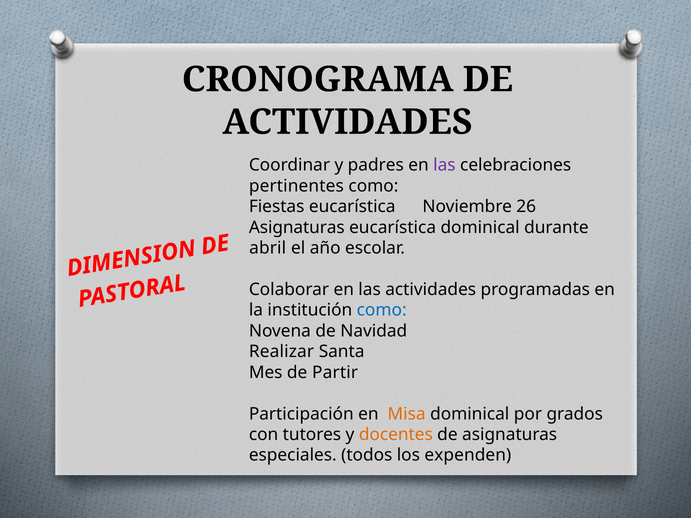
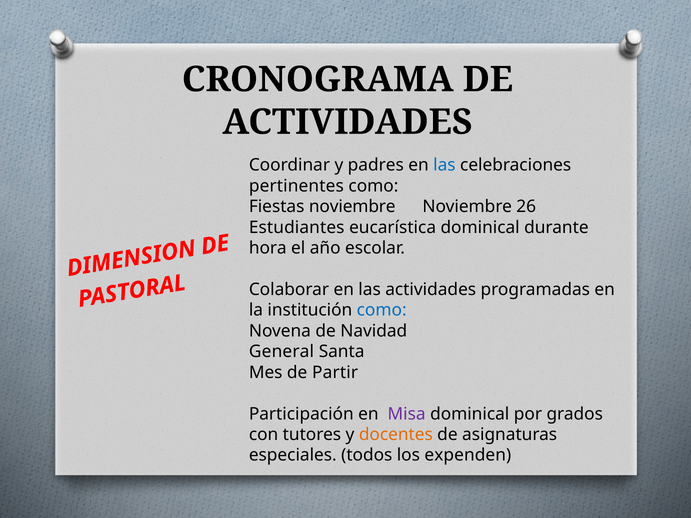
las colour: purple -> blue (444, 165)
Fiestas eucarística: eucarística -> noviembre (352, 207)
Asignaturas: Asignaturas -> Estudiantes (297, 227)
abril: abril -> hora (268, 248)
Realizar: Realizar -> General (282, 352)
Misa colour: orange -> purple (407, 414)
